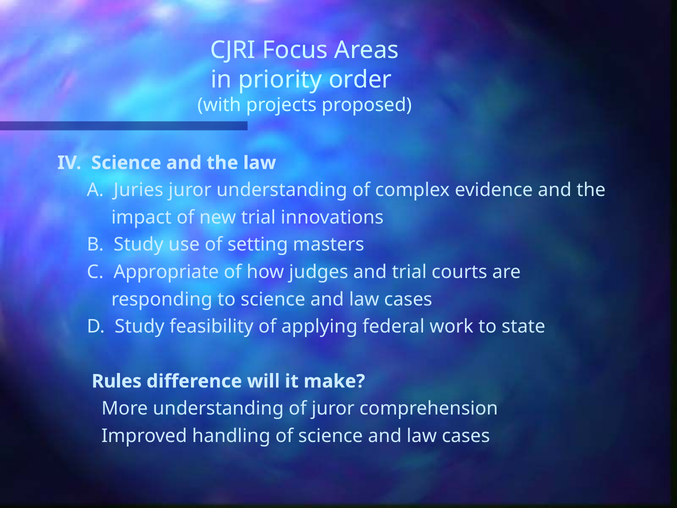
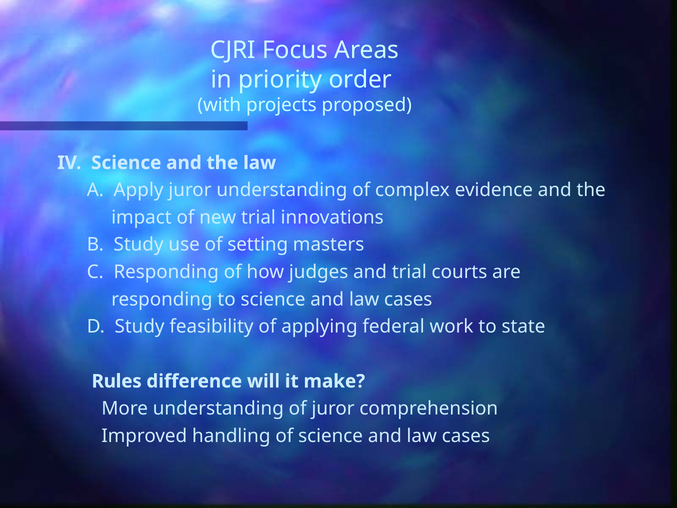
Juries: Juries -> Apply (139, 190)
C Appropriate: Appropriate -> Responding (166, 272)
